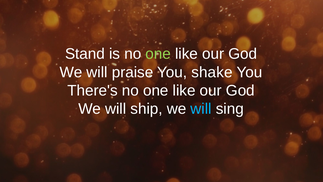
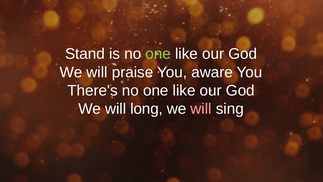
shake: shake -> aware (212, 72)
ship: ship -> long (147, 109)
will colour: light blue -> pink (201, 109)
